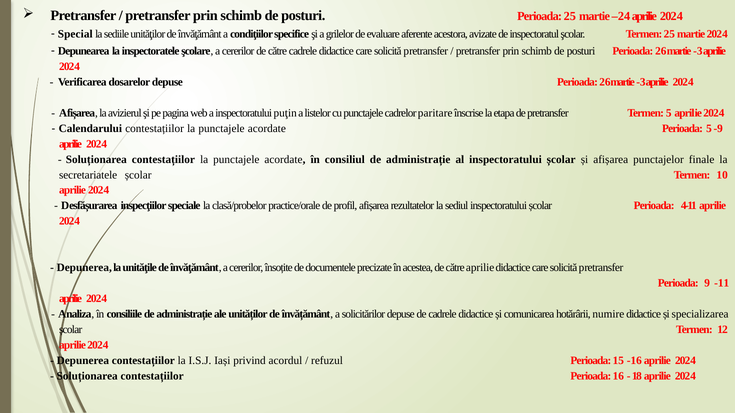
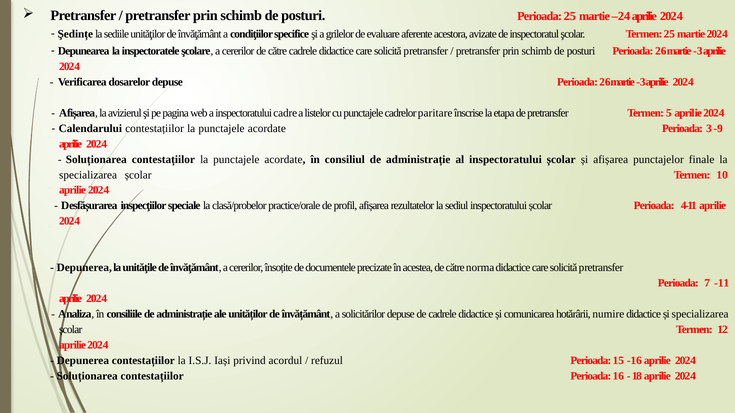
Special: Special -> Şedințe (75, 34)
puţin: puţin -> cadre (285, 113)
Perioada 5: 5 -> 3 (709, 129)
secretariatele: secretariatele -> specializarea (88, 175)
către aprilie: aprilie -> norma (480, 268)
9: 9 -> 7 (707, 283)
